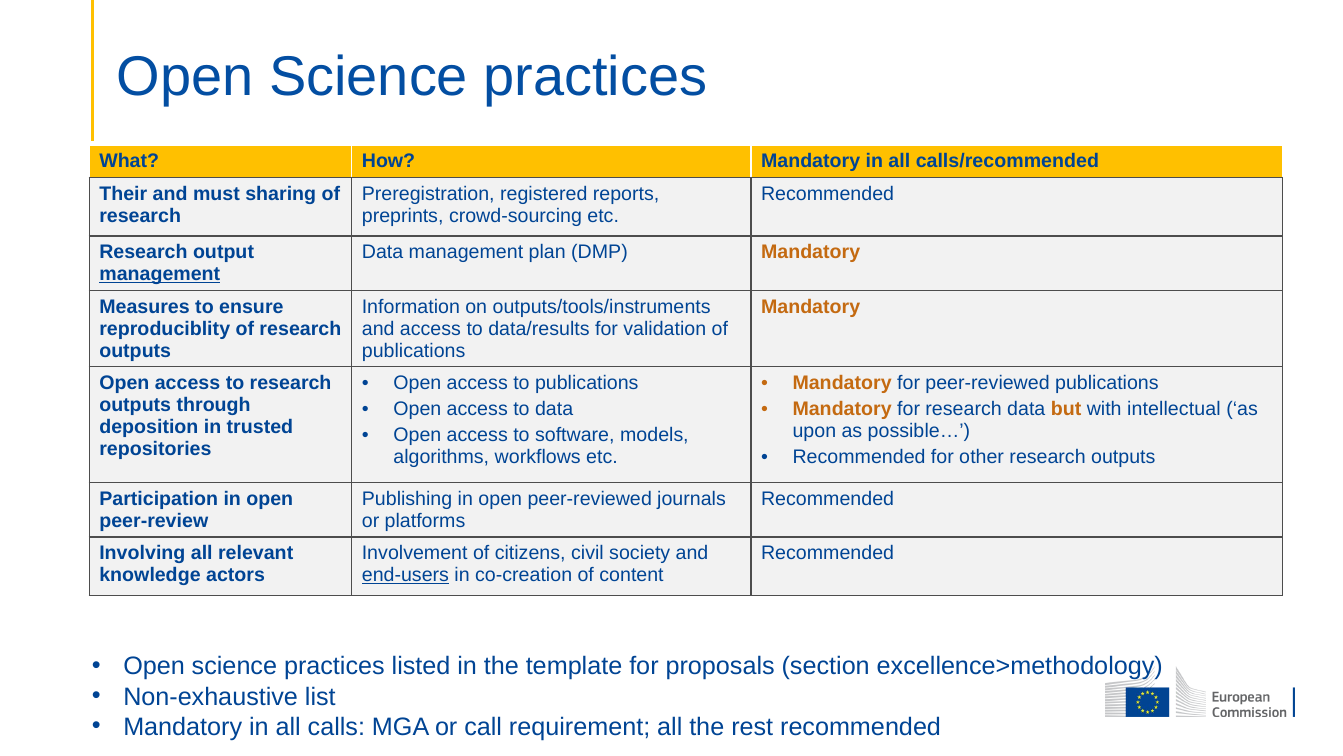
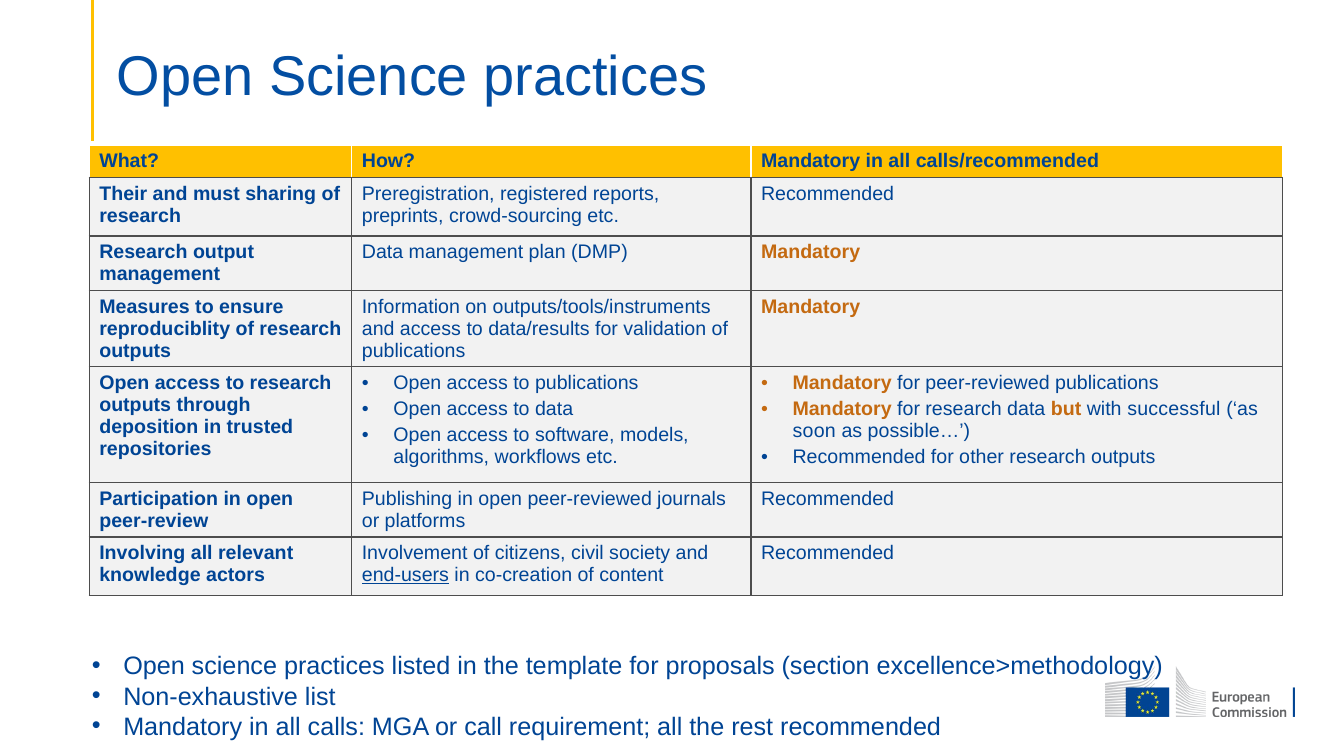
management underline: present -> none (160, 274)
intellectual: intellectual -> successful (1174, 409)
upon: upon -> soon (814, 431)
